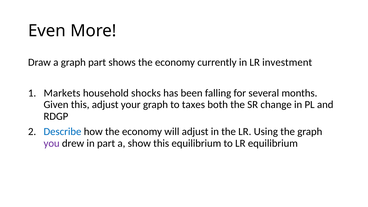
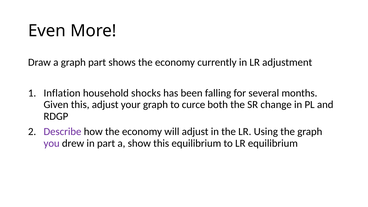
investment: investment -> adjustment (287, 62)
Markets: Markets -> Inflation (62, 93)
taxes: taxes -> curce (194, 105)
Describe colour: blue -> purple (62, 132)
